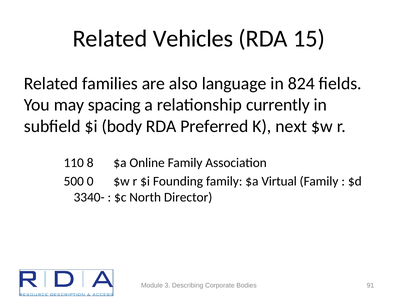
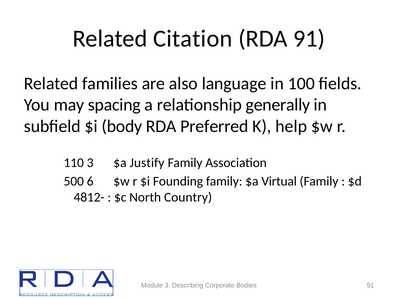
Vehicles: Vehicles -> Citation (193, 39)
RDA 15: 15 -> 91 (309, 39)
824: 824 -> 100 (301, 83)
currently: currently -> generally (278, 105)
next: next -> help (291, 126)
110 8: 8 -> 3 (90, 162)
Online: Online -> Justify (147, 162)
0: 0 -> 6 (90, 181)
3340-: 3340- -> 4812- (89, 197)
Director: Director -> Country (188, 197)
